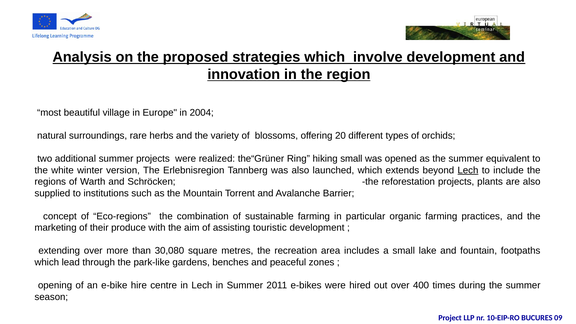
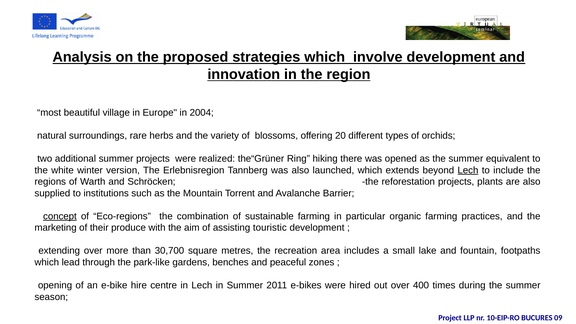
hiking small: small -> there (351, 159)
concept underline: none -> present (60, 216)
30,080: 30,080 -> 30,700 (169, 251)
